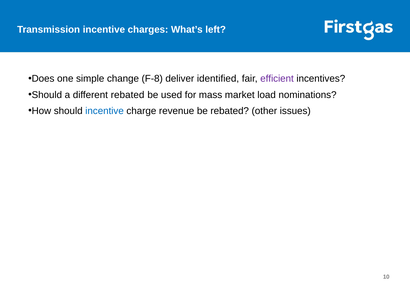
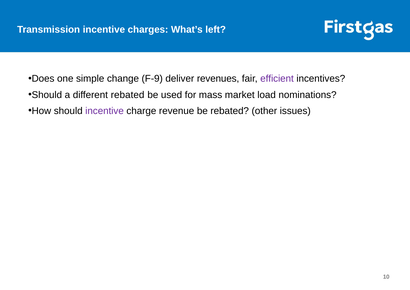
F-8: F-8 -> F-9 (152, 79)
identified: identified -> revenues (218, 79)
incentive colour: blue -> purple (105, 111)
